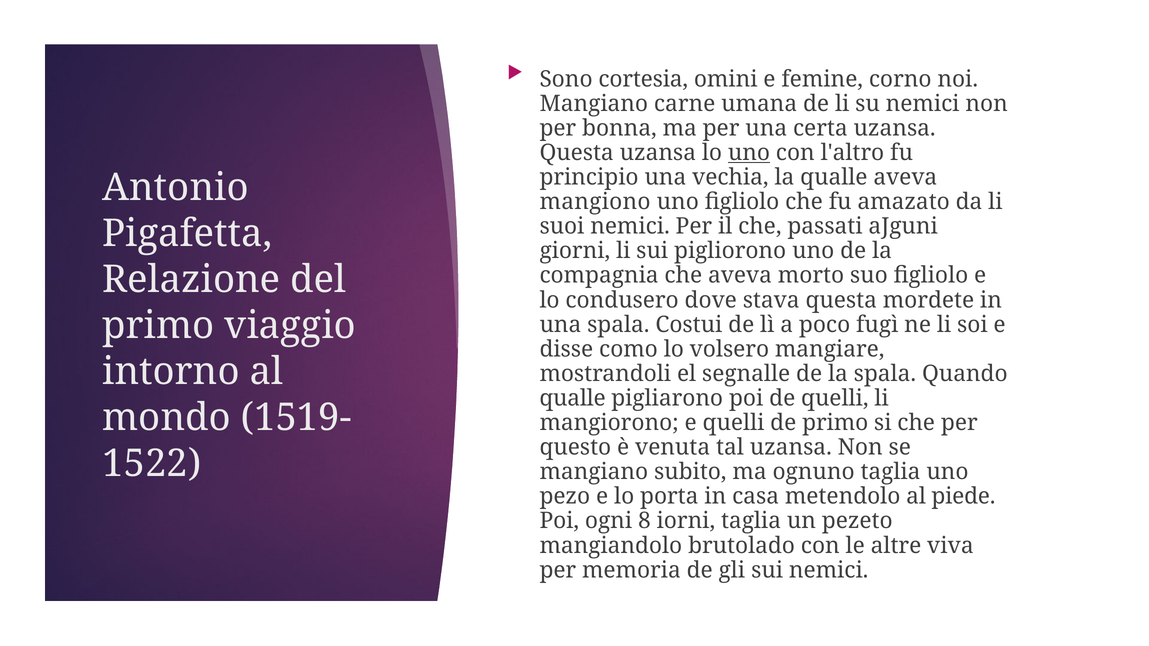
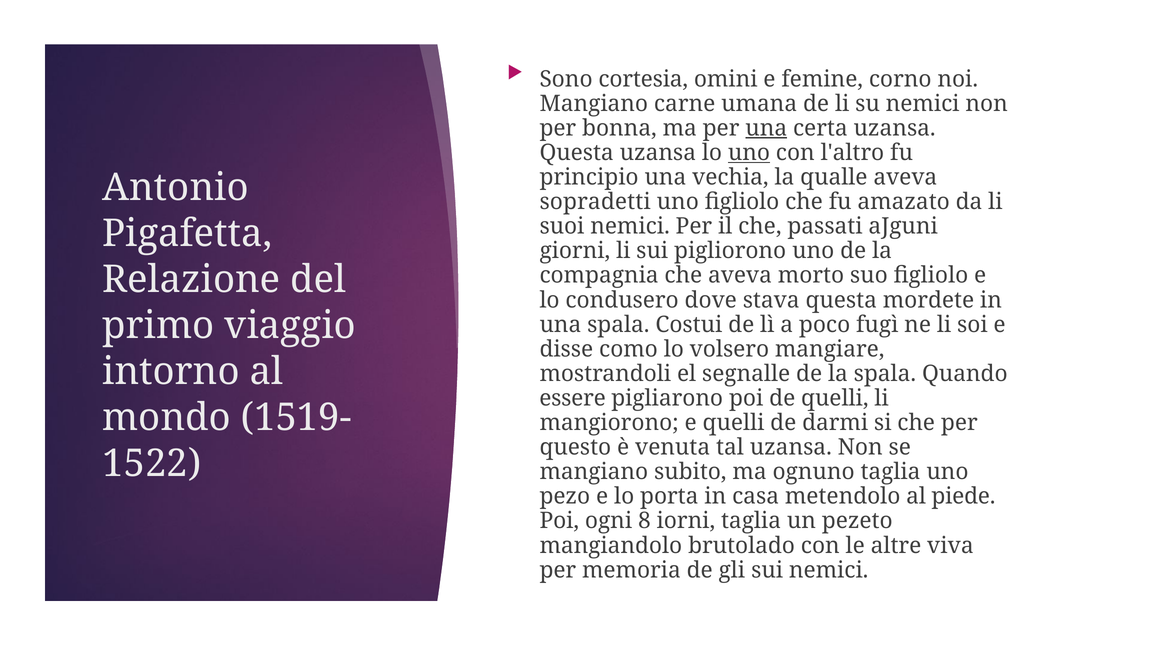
una underline: none -> present (766, 128)
mangiono: mangiono -> sopradetti (595, 202)
qualle: qualle -> essere (573, 398)
de primo: primo -> darmi (835, 423)
